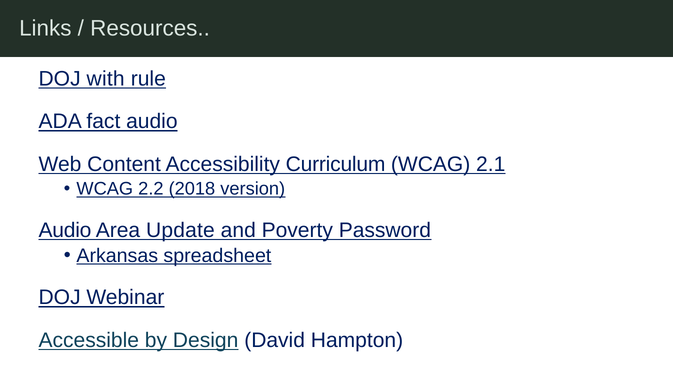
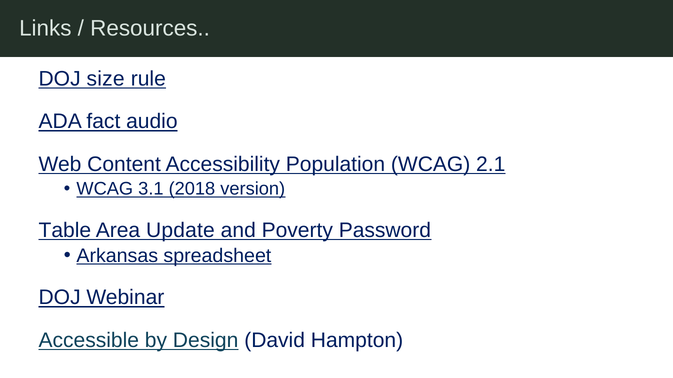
with: with -> size (106, 79)
Curriculum: Curriculum -> Population (335, 165)
2.2: 2.2 -> 3.1 (151, 189)
Audio: Audio -> Table (65, 230)
